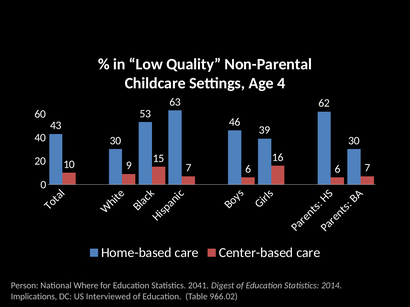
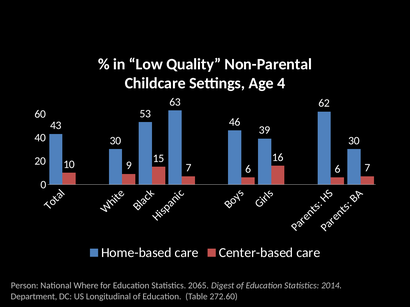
2041: 2041 -> 2065 (198, 286)
Implications: Implications -> Department (34, 297)
Interviewed: Interviewed -> Longitudinal (108, 297)
966.02: 966.02 -> 272.60 (224, 297)
